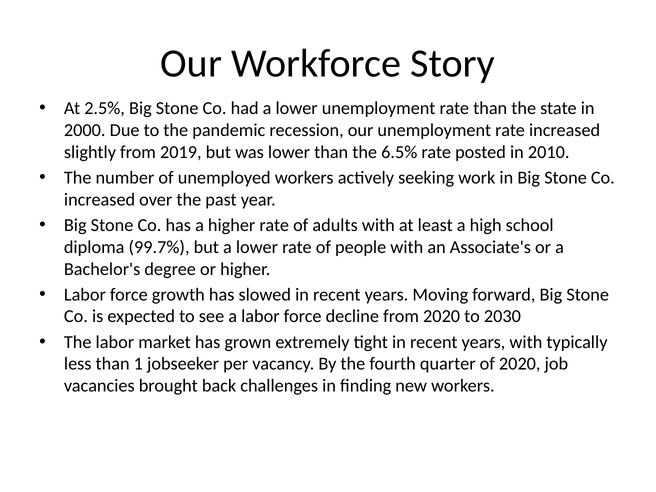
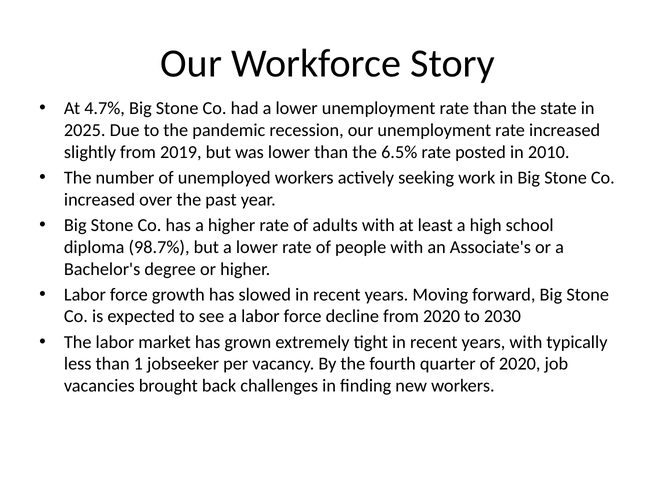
2.5%: 2.5% -> 4.7% (105, 108)
2000: 2000 -> 2025 (85, 130)
99.7%: 99.7% -> 98.7% (159, 247)
